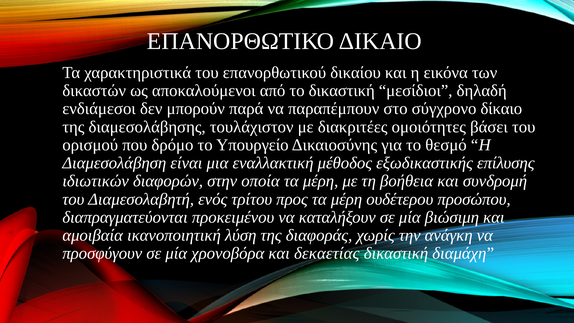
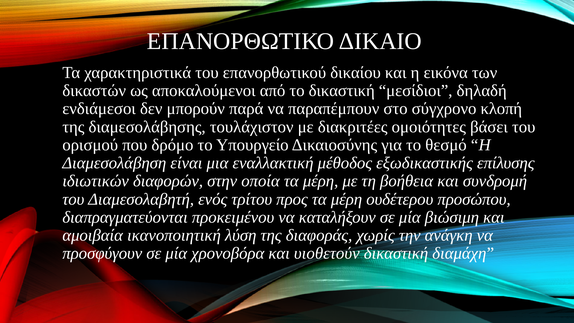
δίκαιο: δίκαιο -> κλοπή (501, 109)
δεκαετίας: δεκαετίας -> υιοθετούν (327, 253)
